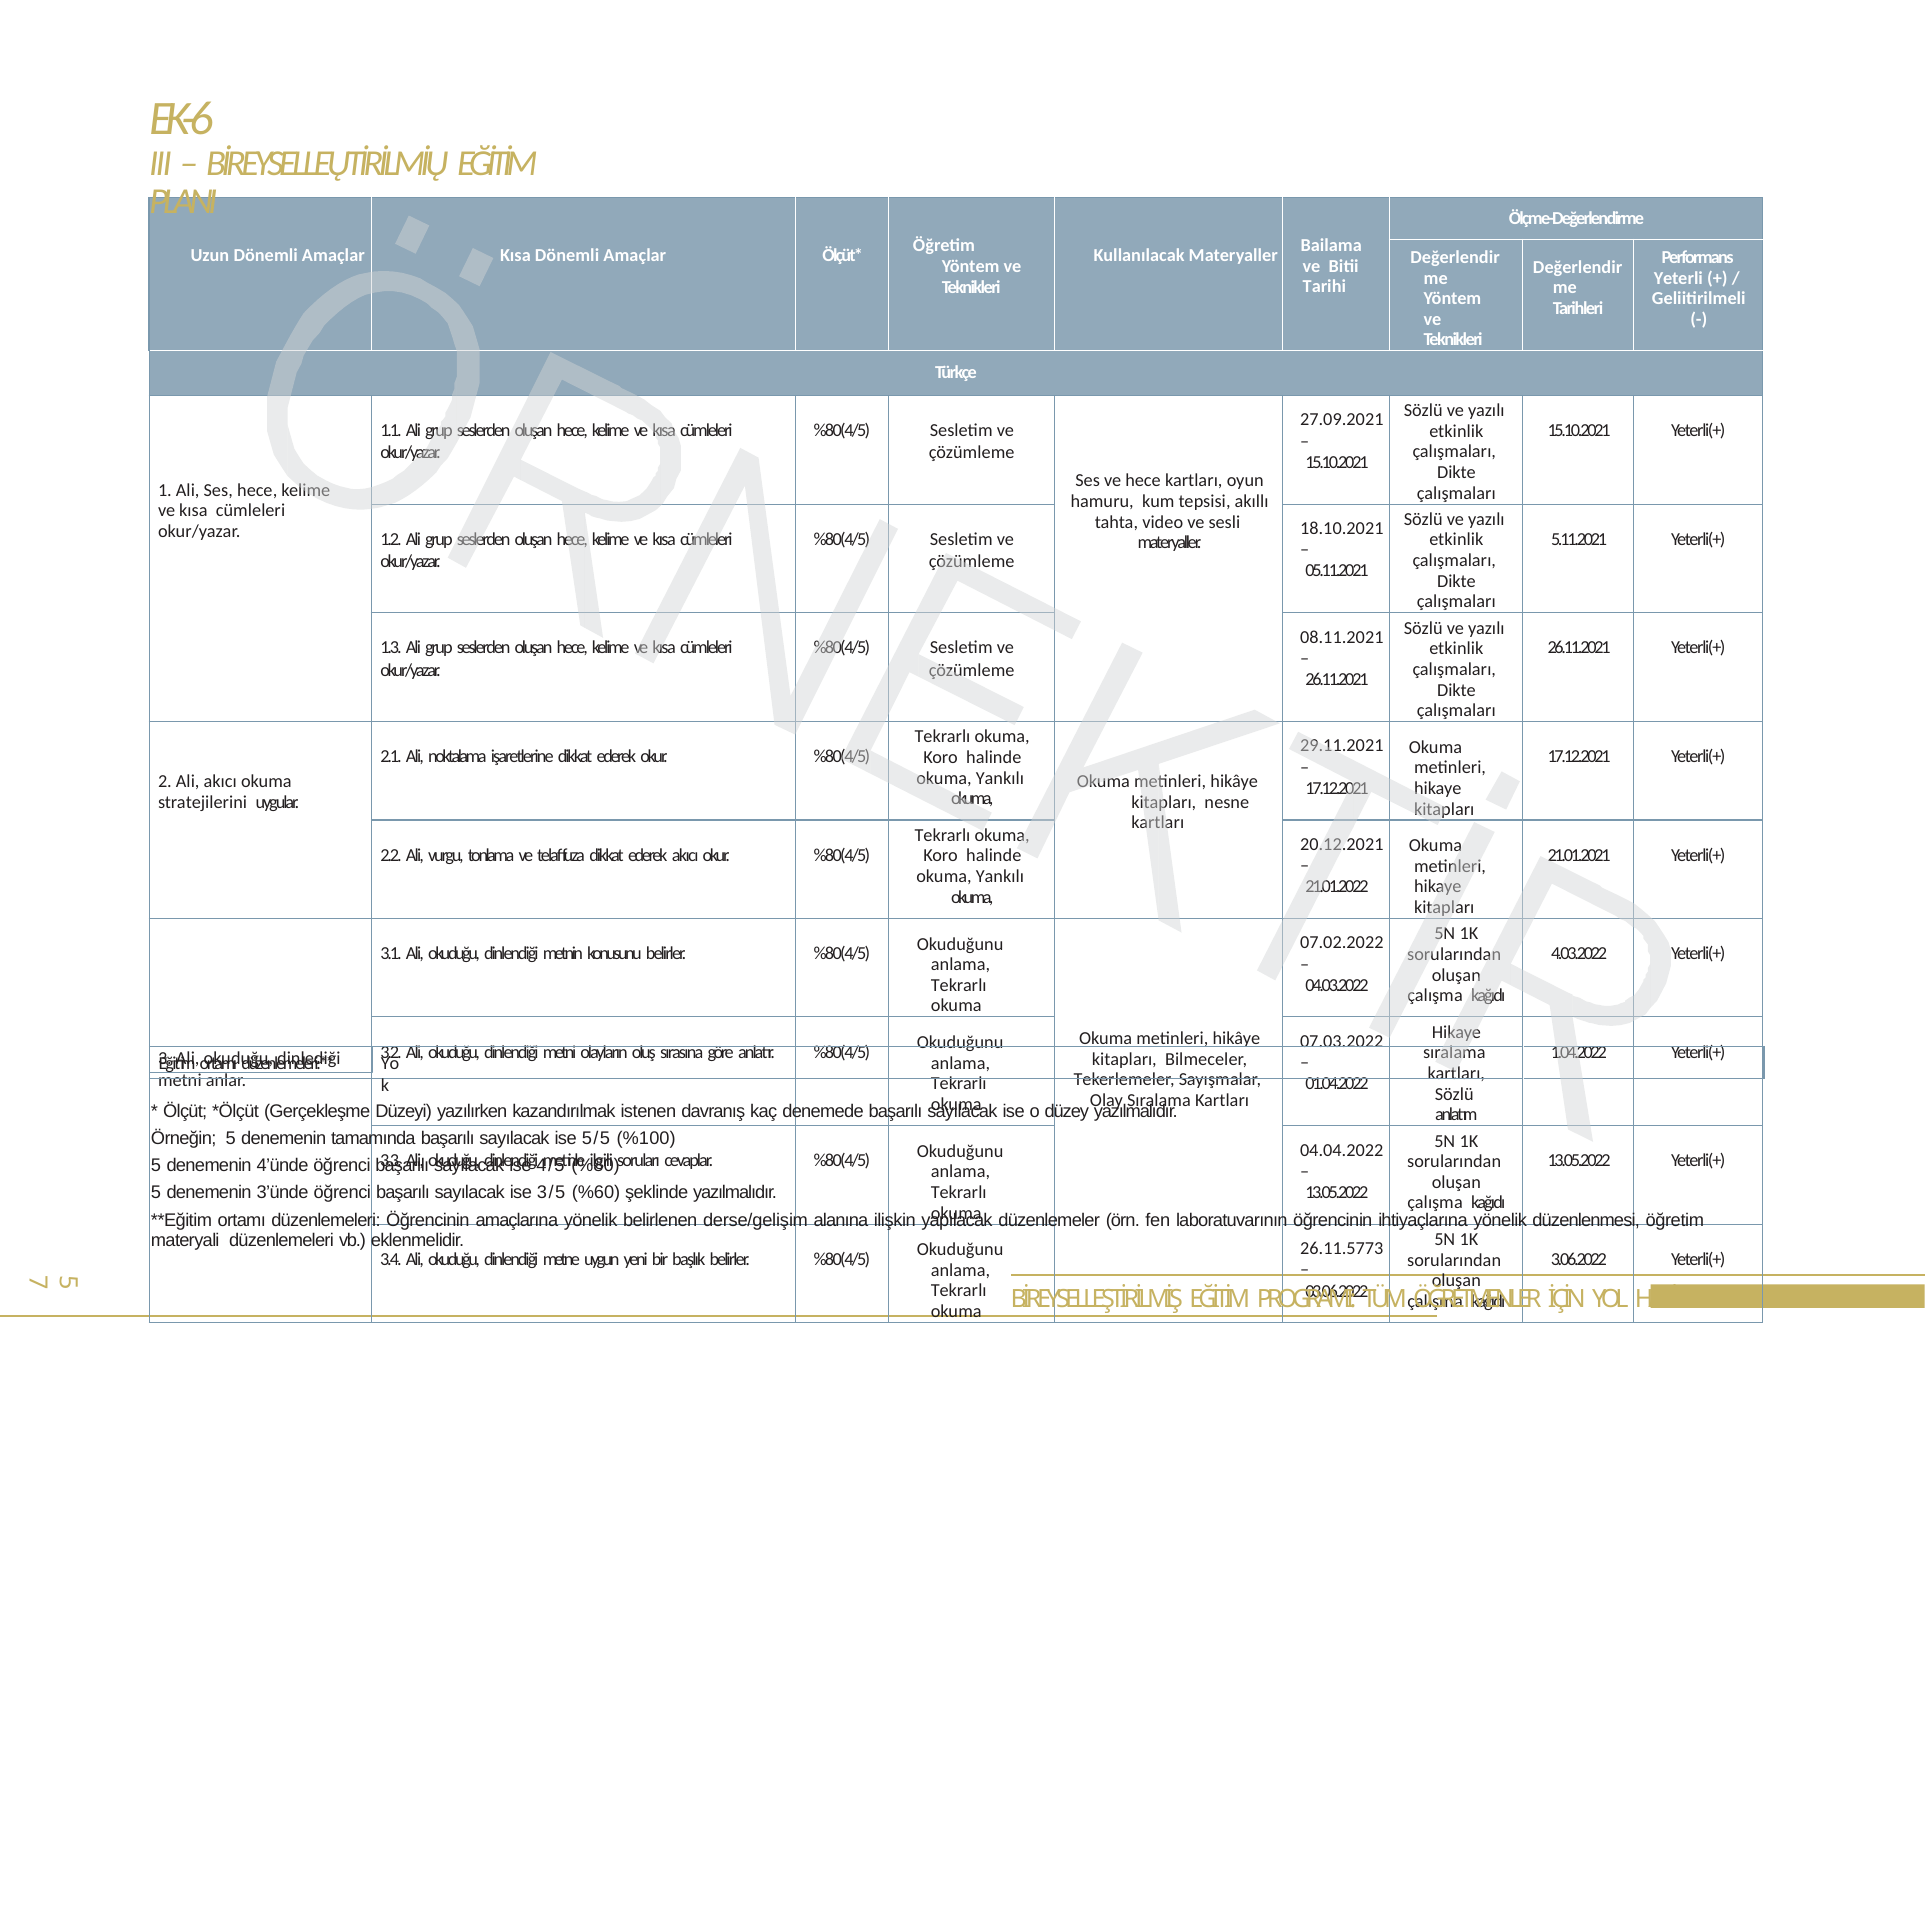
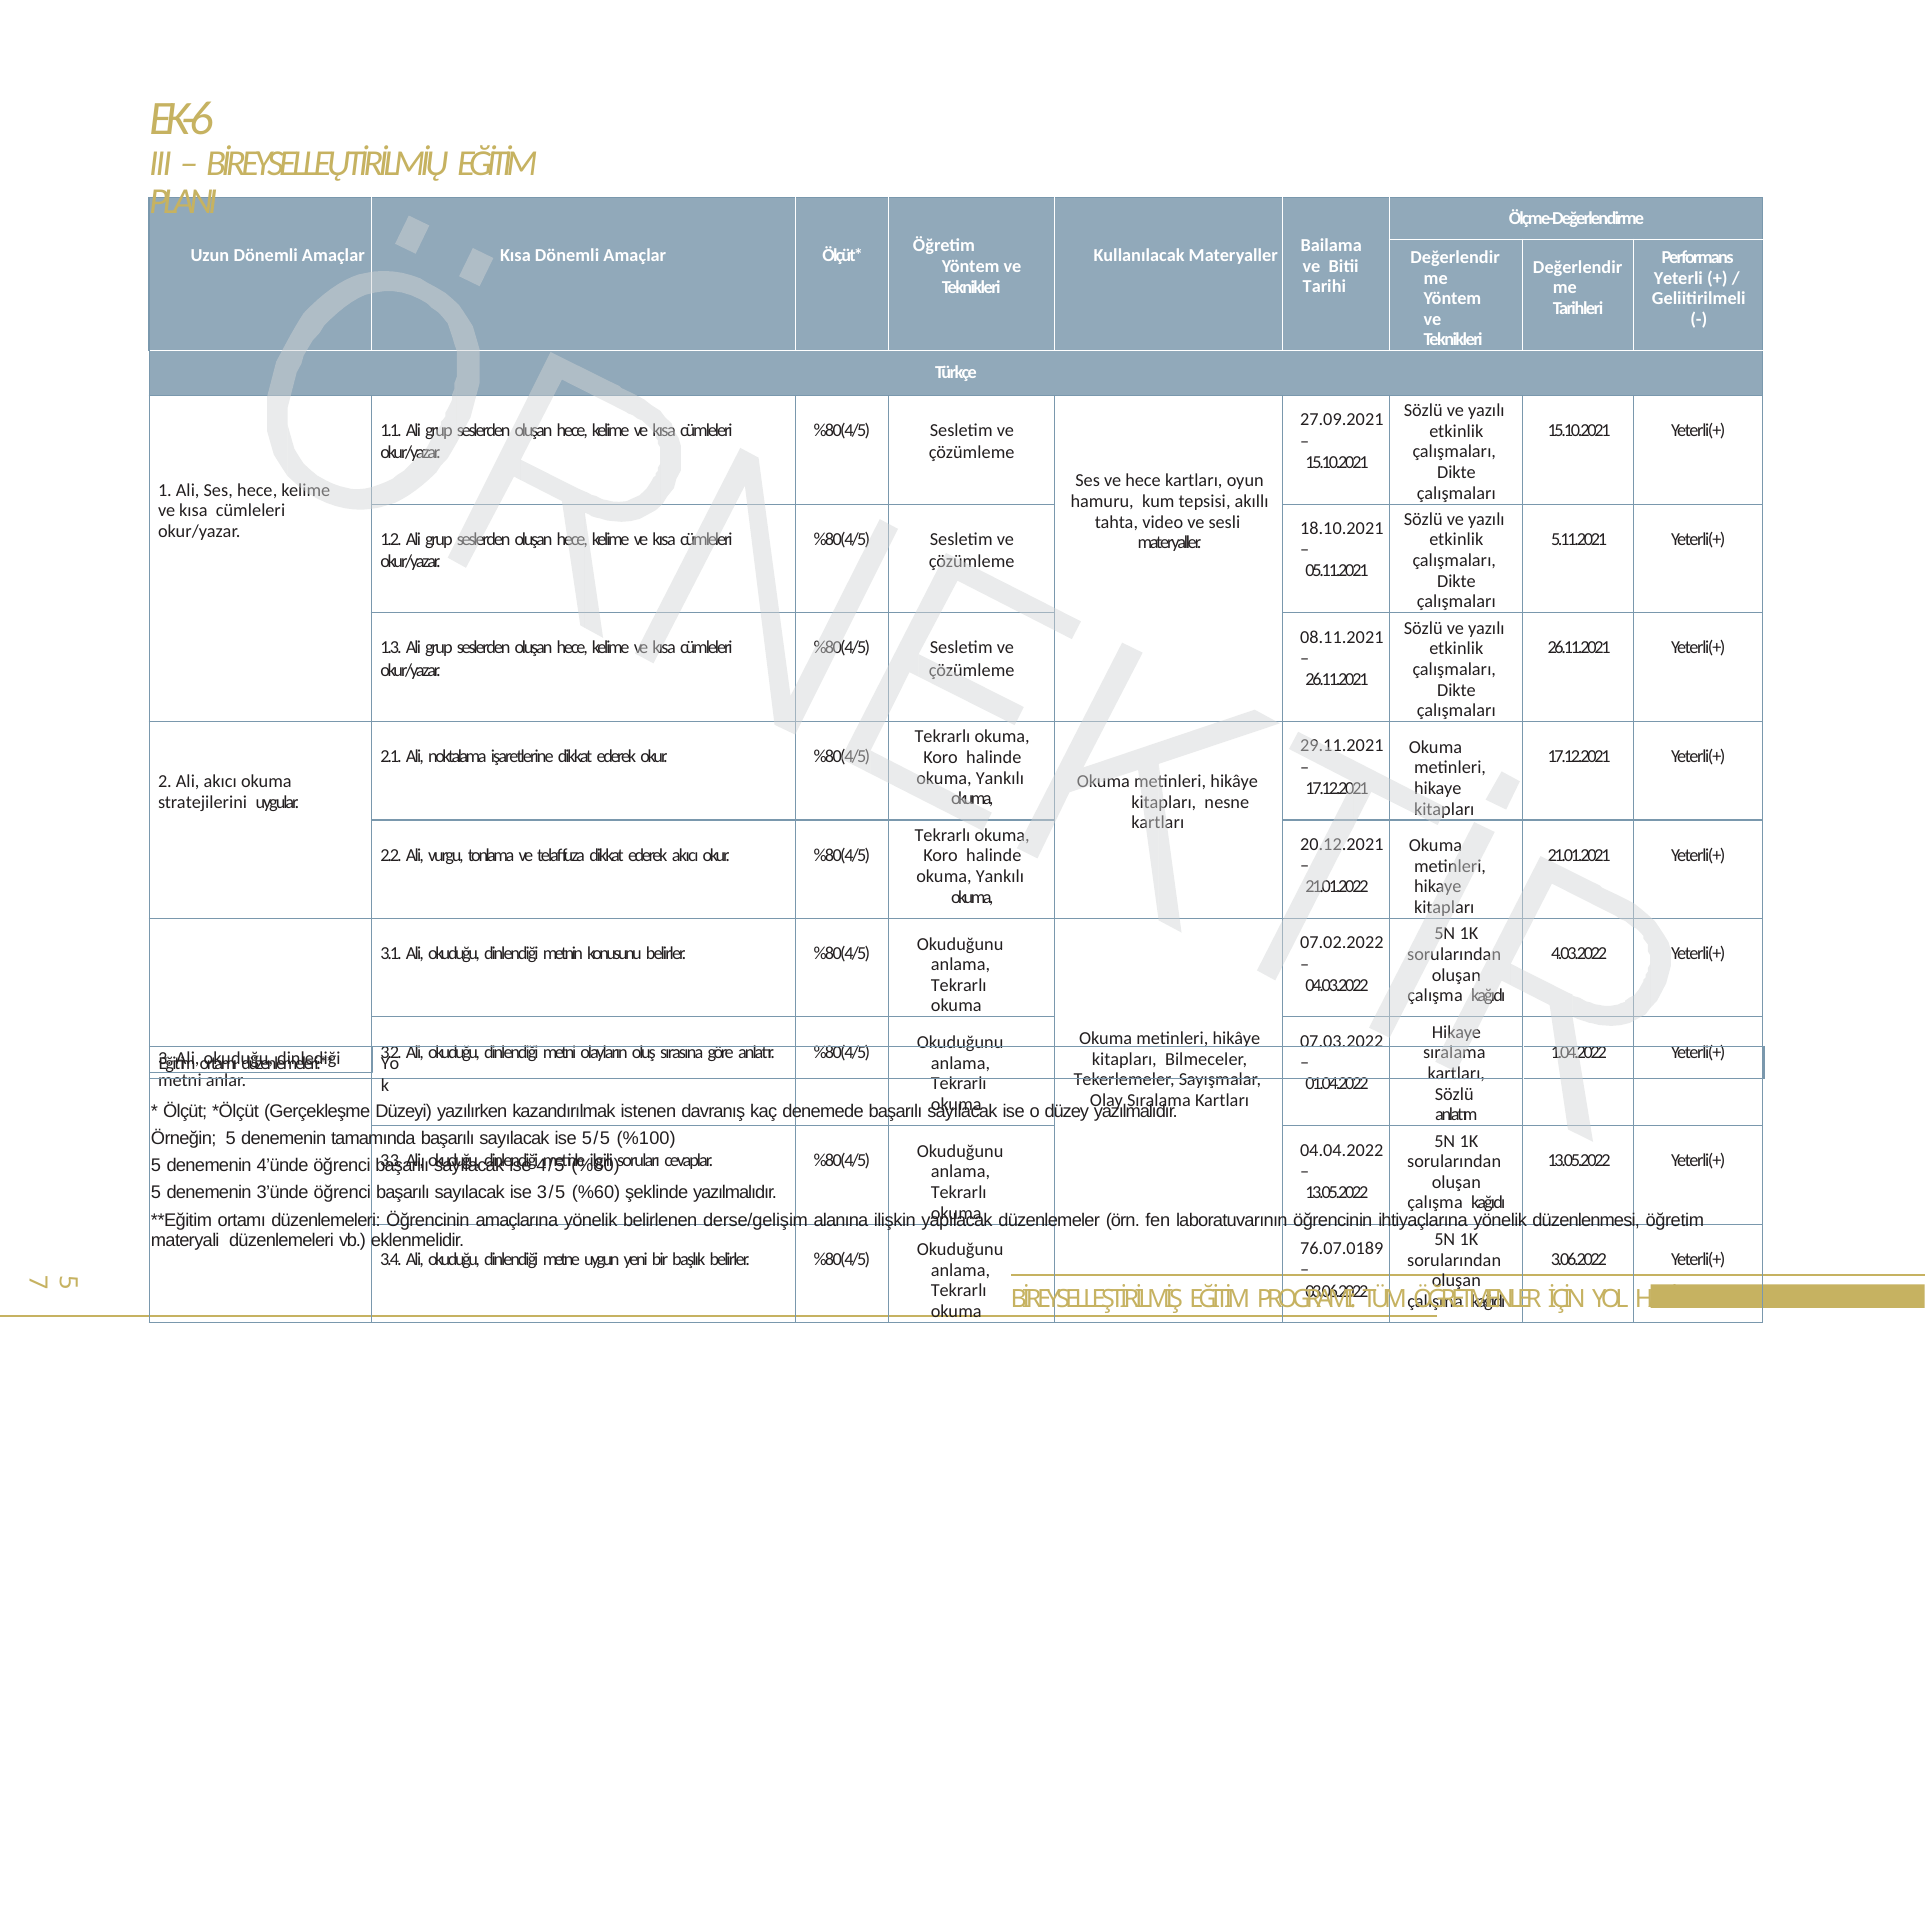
26.11.5773: 26.11.5773 -> 76.07.0189 (1342, 1249)
